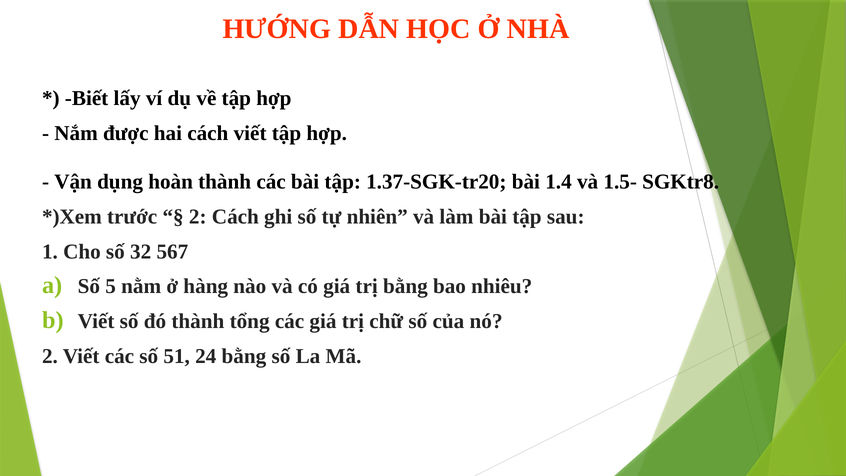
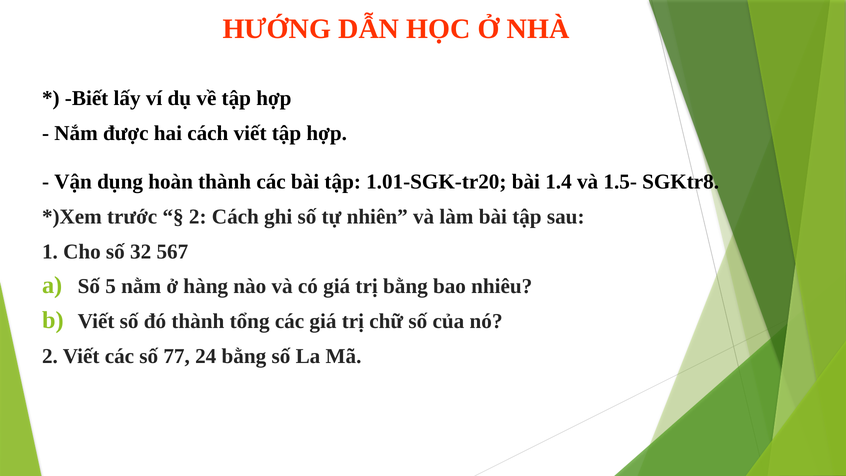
1.37-SGK-tr20: 1.37-SGK-tr20 -> 1.01-SGK-tr20 (436, 182)
51: 51 -> 77 (177, 356)
